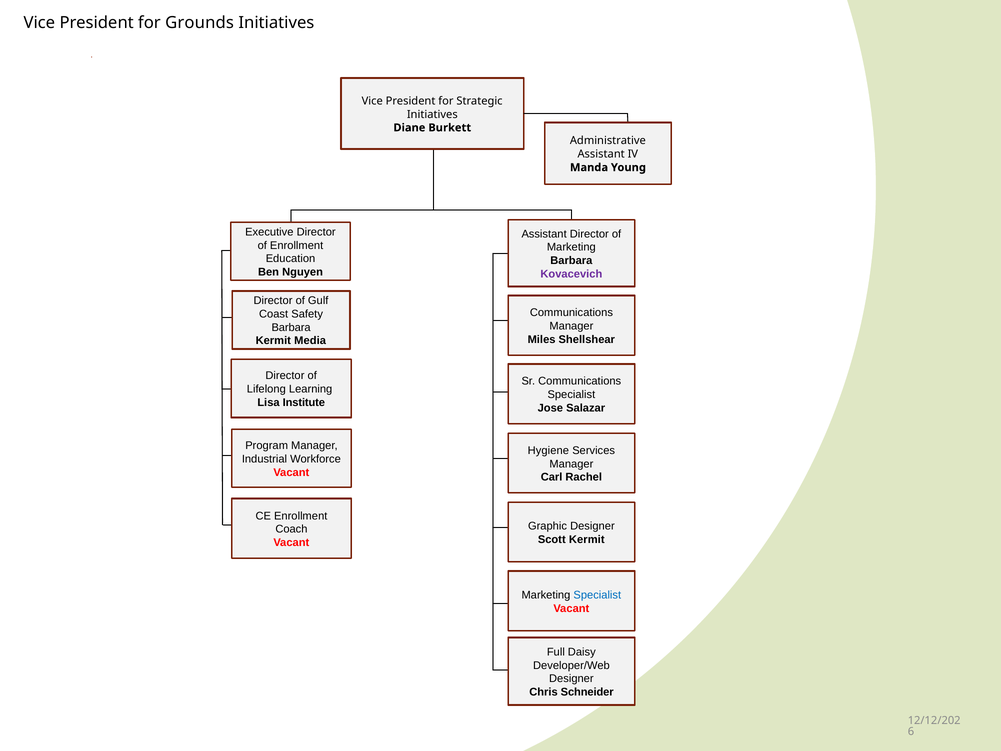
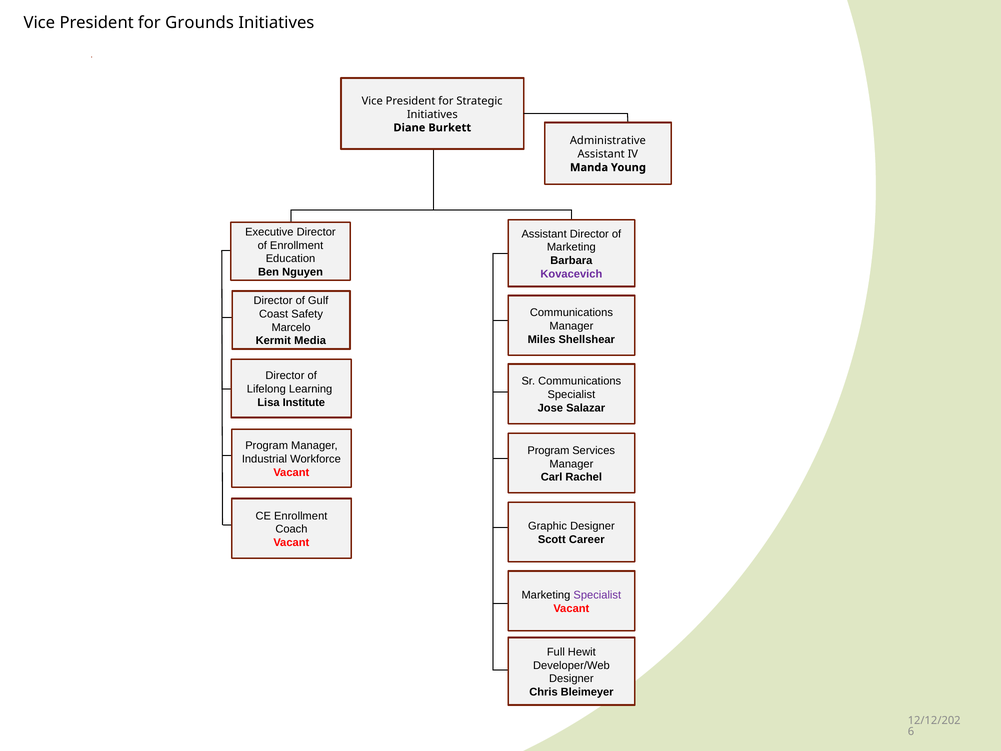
Barbara: Barbara -> Marcelo (291, 327)
Hygiene: Hygiene -> Program (548, 450)
Scott Kermit: Kermit -> Career (587, 539)
Specialist colour: blue -> purple (597, 595)
Daisy: Daisy -> Hewit (582, 652)
Schneider: Schneider -> Bleimeyer (587, 692)
